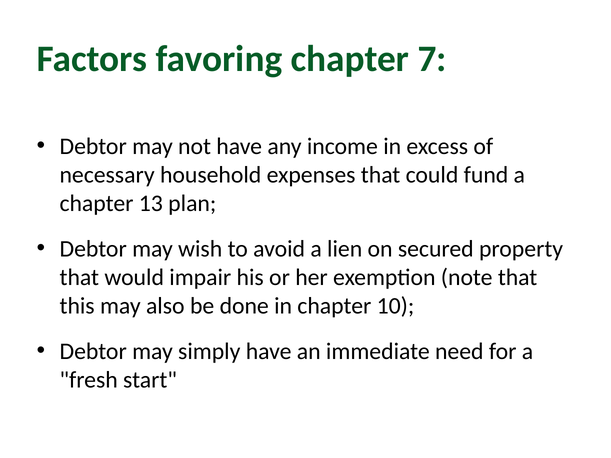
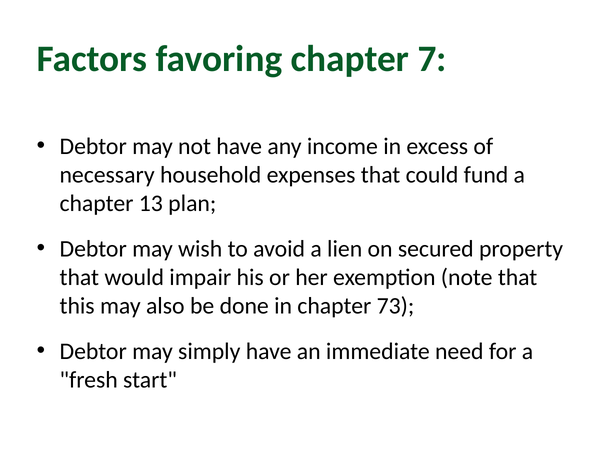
10: 10 -> 73 (395, 306)
